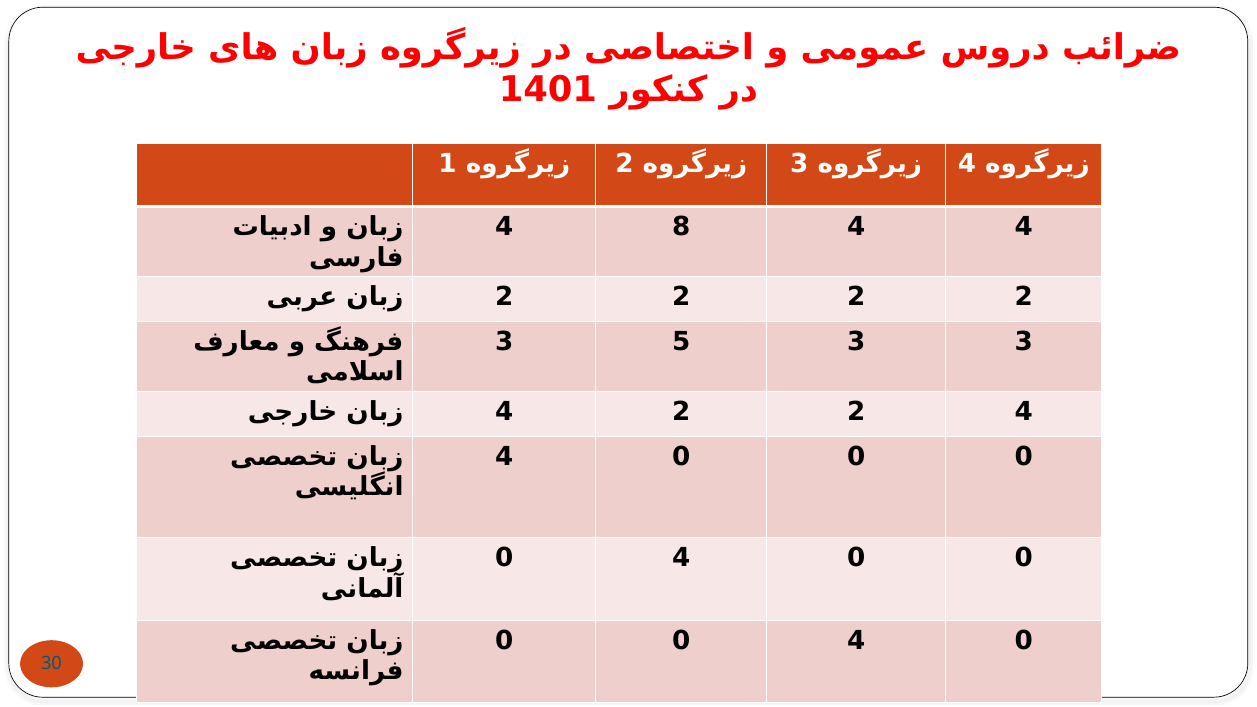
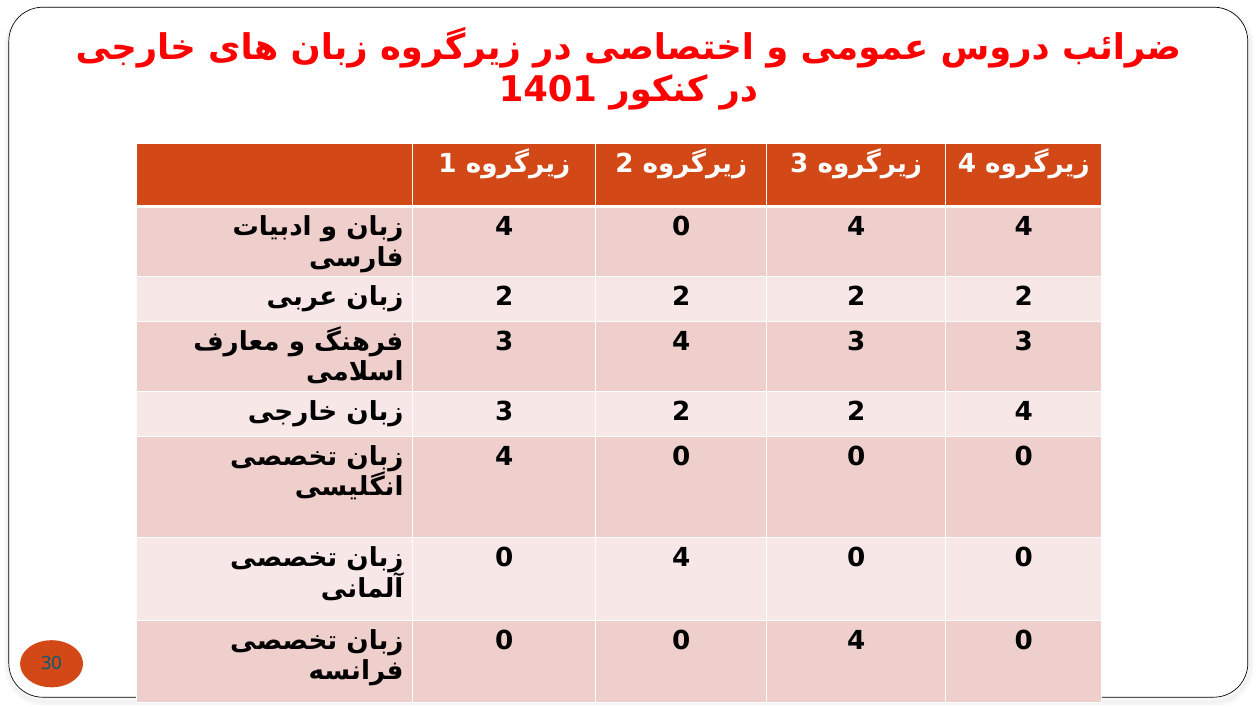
8: 8 -> 0 (681, 227)
3 5: 5 -> 4 (681, 342)
4: 4 -> 3 (504, 412)
